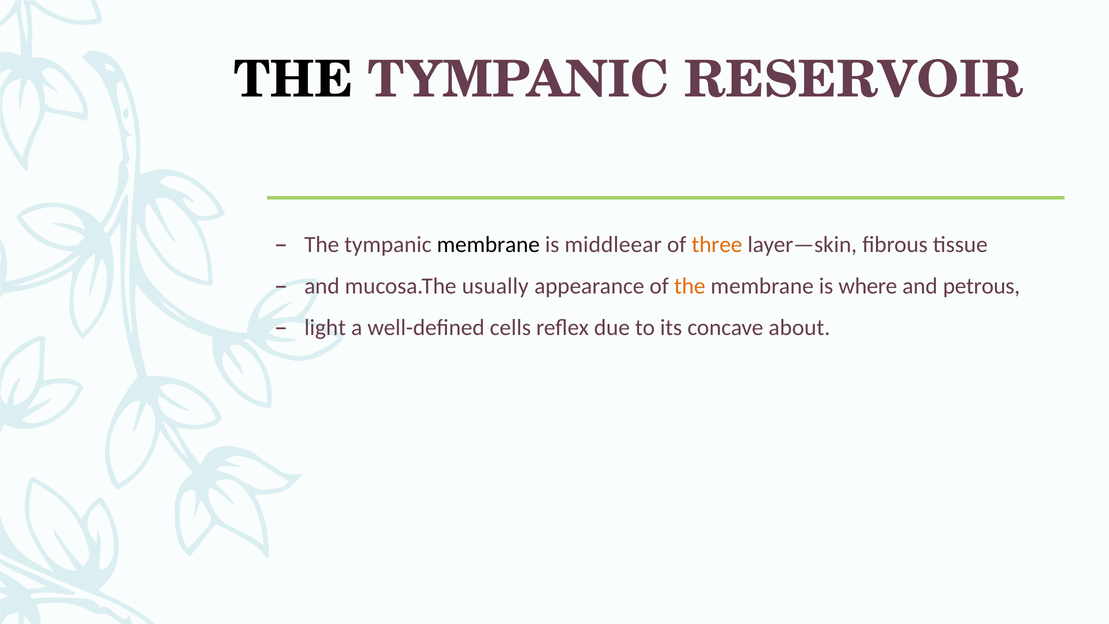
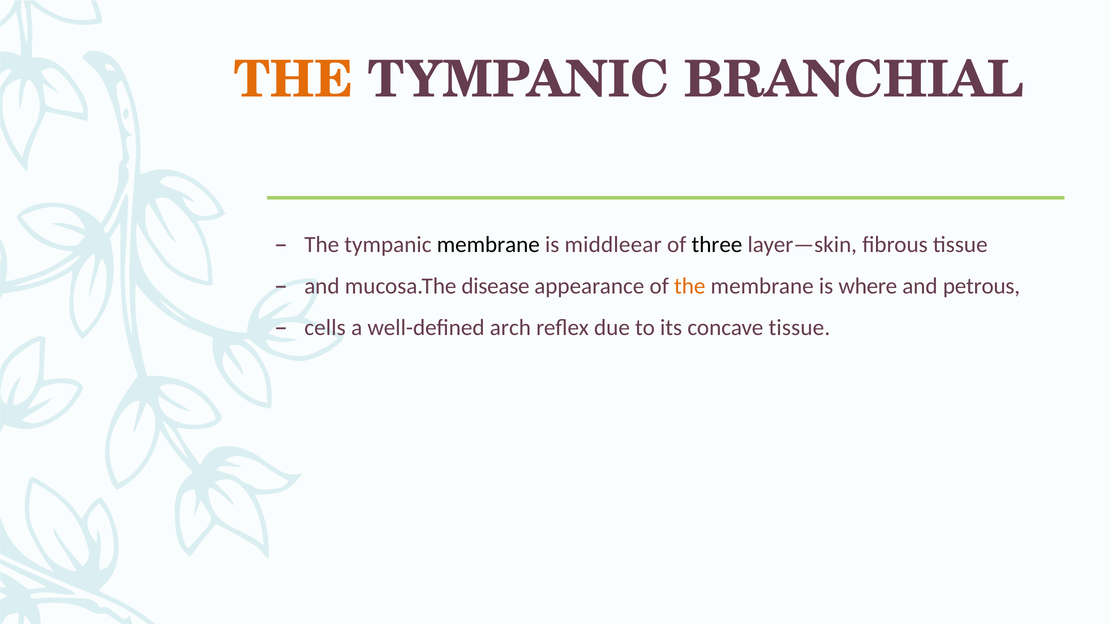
THE colour: black -> orange (293, 80)
RESERVOIR: RESERVOIR -> BRANCHIAL (854, 80)
three colour: orange -> black (717, 244)
usually: usually -> disease (496, 286)
light: light -> cells (325, 328)
cells: cells -> arch (510, 328)
concave about: about -> tissue (799, 328)
